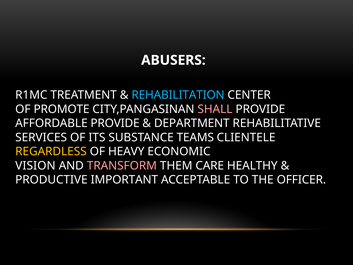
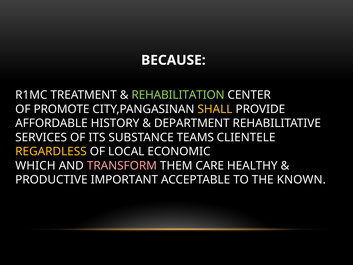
ABUSERS: ABUSERS -> BECAUSE (173, 60)
REHABILITATION colour: light blue -> light green (178, 95)
SHALL colour: pink -> yellow (215, 109)
AFFORDABLE PROVIDE: PROVIDE -> HISTORY (115, 123)
HEAVY: HEAVY -> LOCAL (126, 151)
VISION: VISION -> WHICH (35, 166)
OFFICER: OFFICER -> KNOWN (301, 180)
